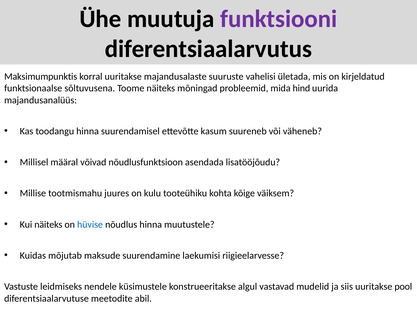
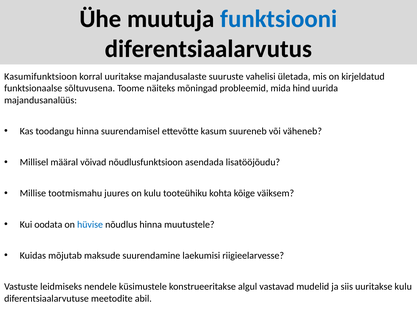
funktsiooni colour: purple -> blue (279, 19)
Maksimumpunktis: Maksimumpunktis -> Kasumifunktsioon (41, 76)
Kui näiteks: näiteks -> oodata (48, 224)
uuritakse pool: pool -> kulu (403, 286)
